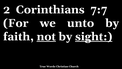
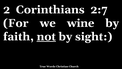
7:7: 7:7 -> 2:7 (99, 10)
unto: unto -> wine (81, 23)
sight underline: present -> none (94, 36)
